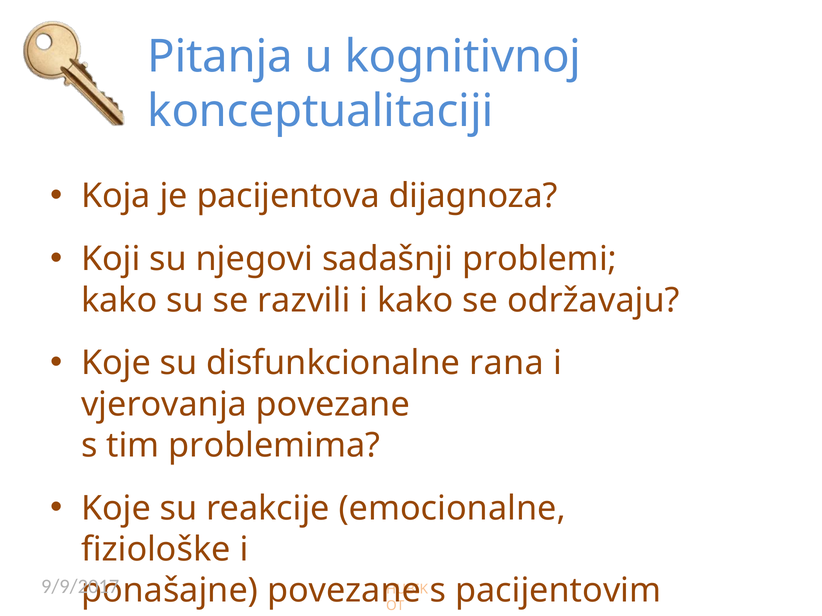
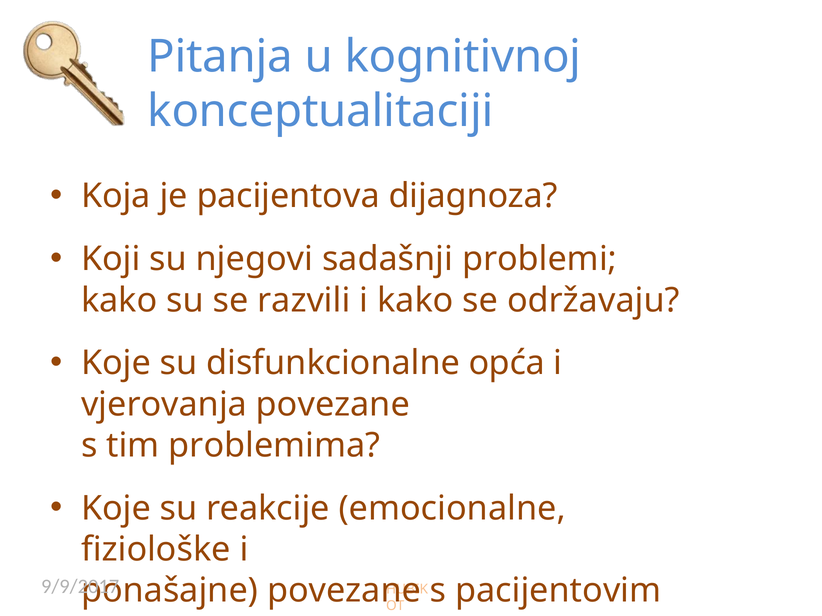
rana: rana -> opća (507, 363)
